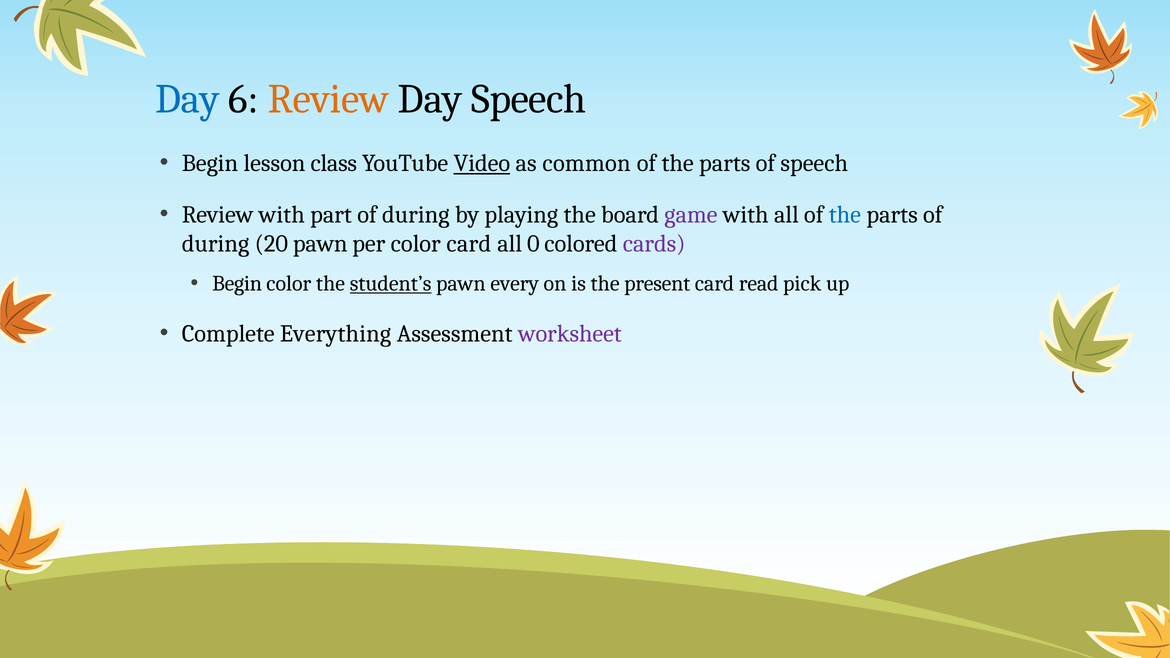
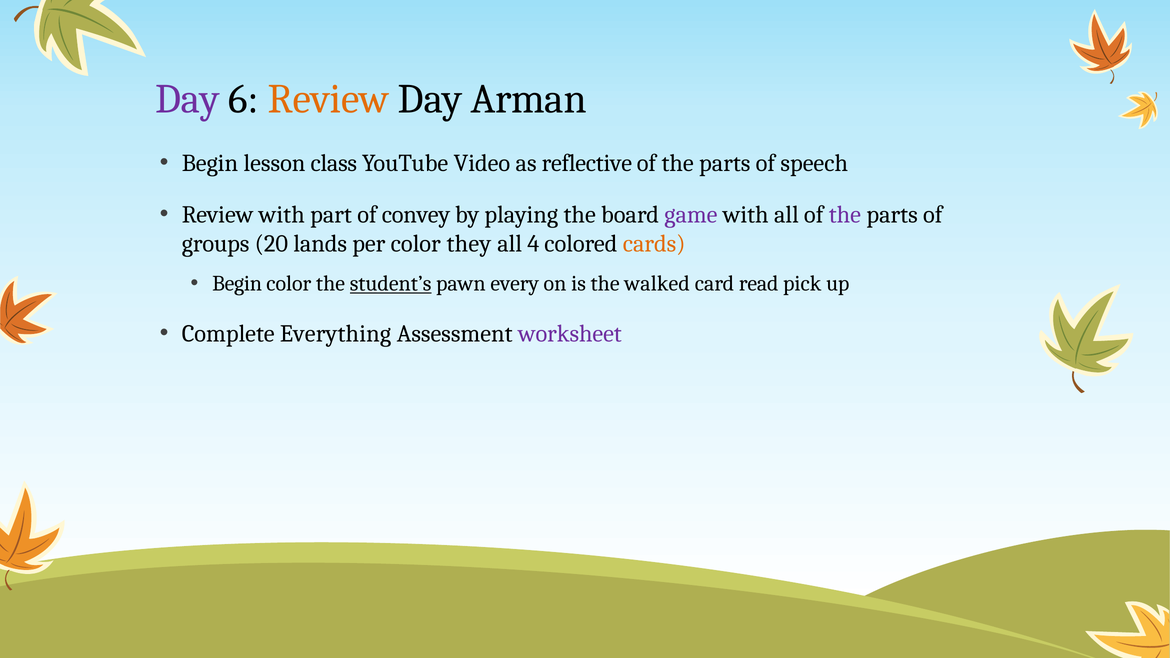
Day colour: blue -> purple (187, 99)
Day Speech: Speech -> Arman (529, 99)
Video underline: present -> none (482, 163)
common: common -> reflective (587, 163)
part of during: during -> convey (416, 215)
the colour: blue -> purple (845, 215)
during: during -> groups (216, 244)
20 pawn: pawn -> lands (320, 244)
color card: card -> they (469, 244)
0: 0 -> 4 (533, 244)
cards colour: purple -> orange (654, 244)
present: present -> walked (657, 284)
